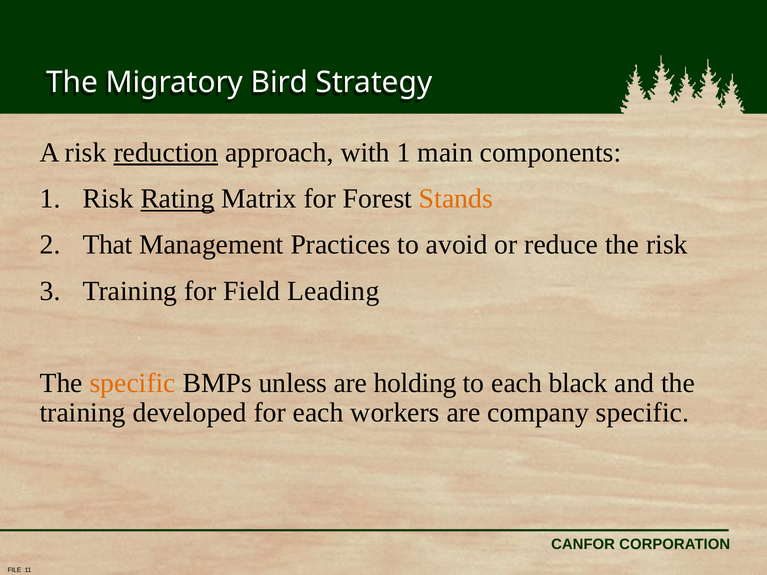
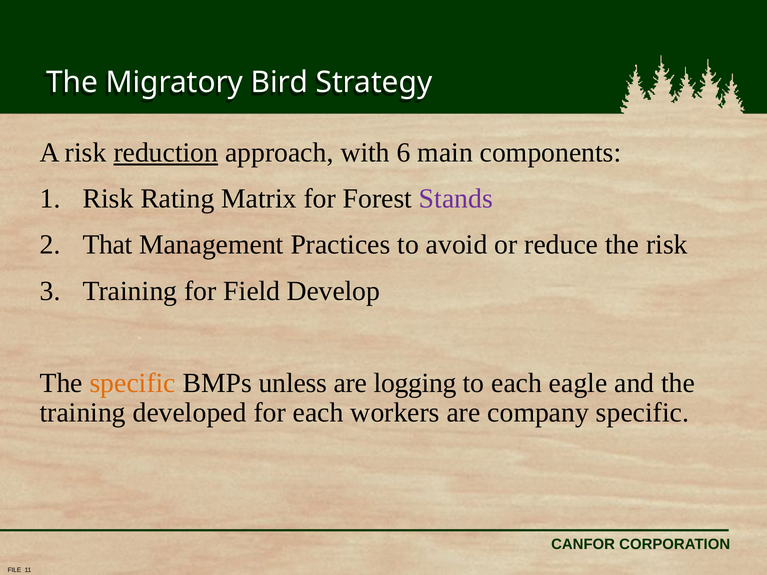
with 1: 1 -> 6 (404, 153)
Rating underline: present -> none (177, 199)
Stands colour: orange -> purple (456, 199)
Leading: Leading -> Develop (333, 291)
holding: holding -> logging (415, 383)
black: black -> eagle (578, 383)
